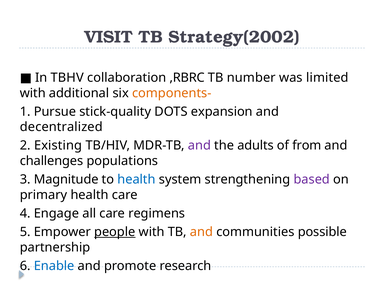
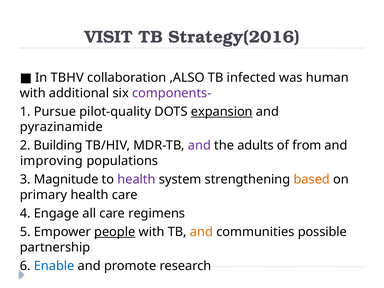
Strategy(2002: Strategy(2002 -> Strategy(2016 (234, 37)
,RBRC: ,RBRC -> ,ALSO (187, 78)
number: number -> infected (251, 78)
limited: limited -> human (327, 78)
components- colour: orange -> purple (172, 93)
stick-quality: stick-quality -> pilot-quality (115, 112)
expansion underline: none -> present (222, 112)
decentralized: decentralized -> pyrazinamide (61, 127)
Existing: Existing -> Building (58, 146)
challenges: challenges -> improving (51, 161)
health colour: blue -> purple (136, 179)
based colour: purple -> orange (312, 179)
